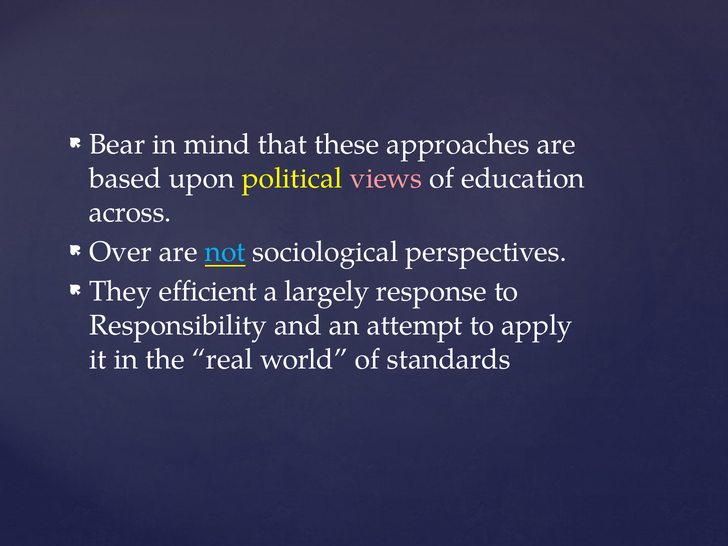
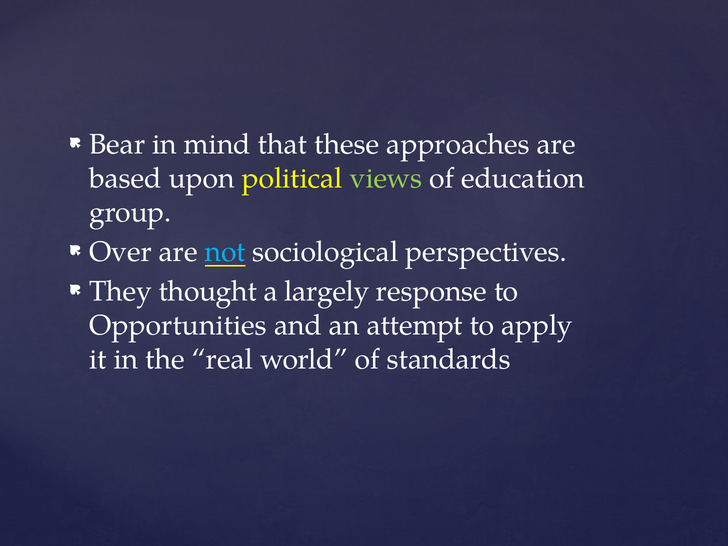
views colour: pink -> light green (386, 179)
across: across -> group (130, 212)
efficient: efficient -> thought (208, 292)
Responsibility: Responsibility -> Opportunities (178, 326)
